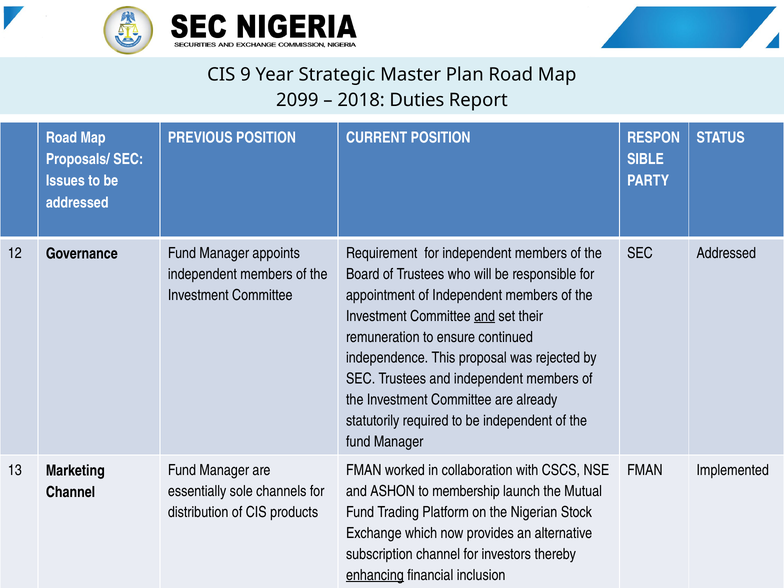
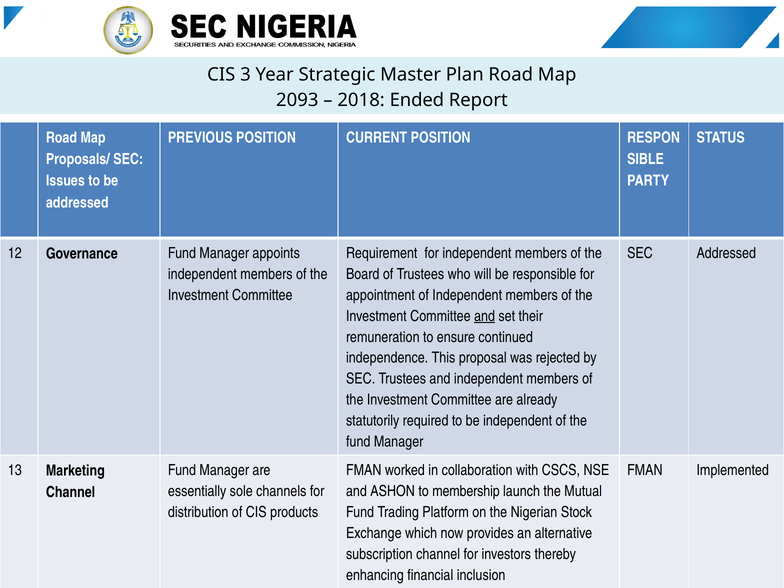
9: 9 -> 3 (245, 75)
2099: 2099 -> 2093 (297, 100)
Duties: Duties -> Ended (417, 100)
enhancing underline: present -> none (375, 575)
